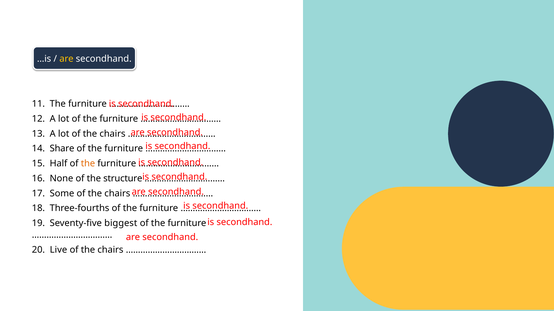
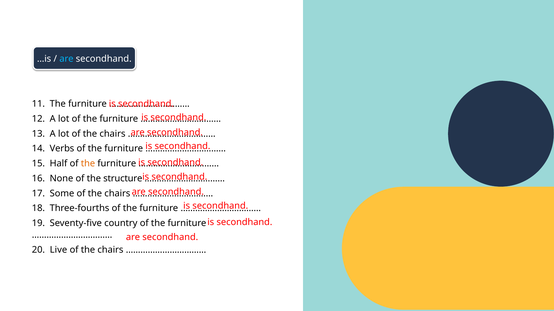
are colour: yellow -> light blue (66, 59)
Share: Share -> Verbs (62, 149)
biggest: biggest -> country (121, 224)
